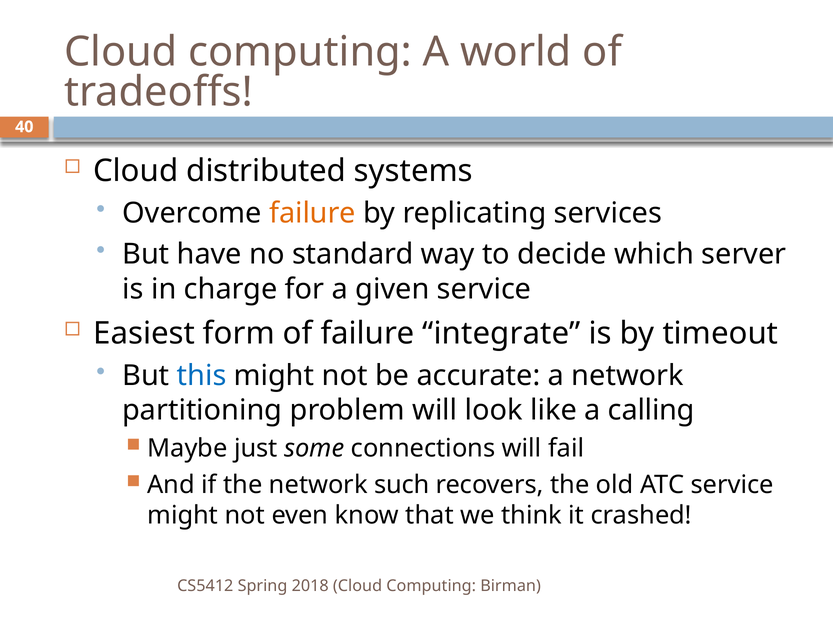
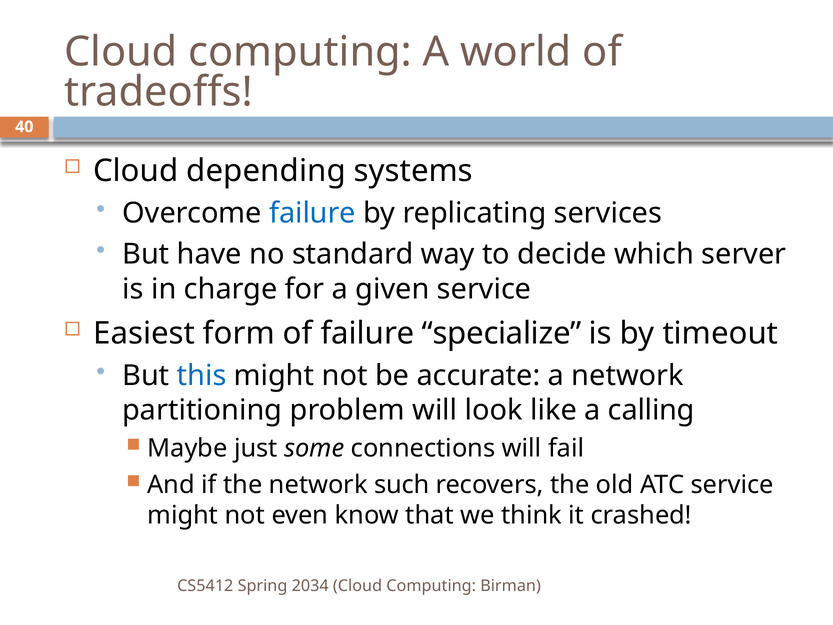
distributed: distributed -> depending (266, 171)
failure colour: orange -> blue (312, 213)
integrate: integrate -> specialize (502, 333)
2018: 2018 -> 2034 (310, 586)
